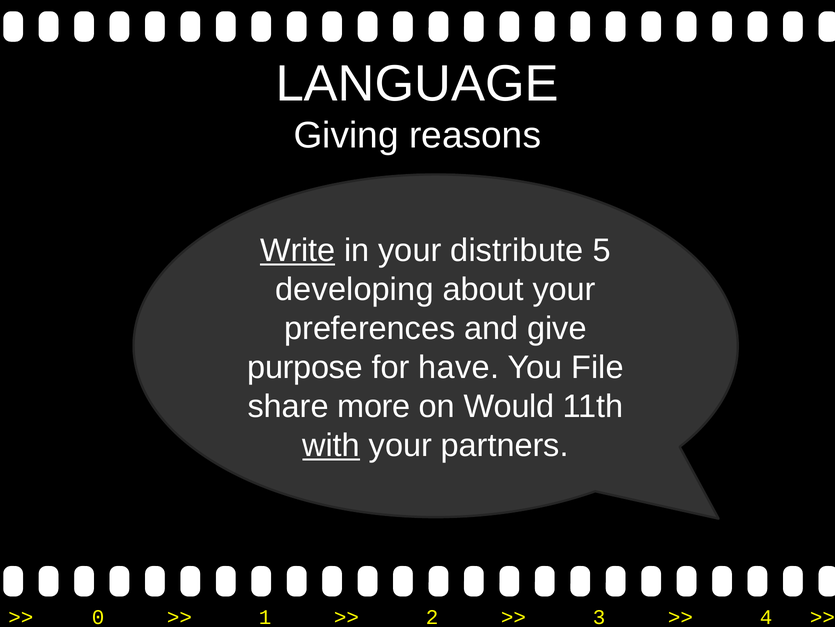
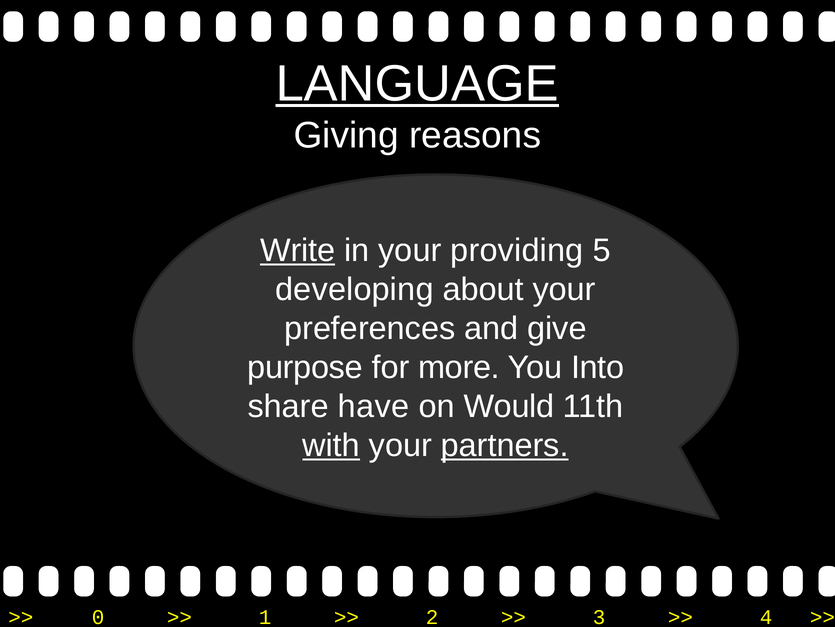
LANGUAGE underline: none -> present (417, 84)
distribute: distribute -> providing (517, 250)
have: have -> more (459, 367)
File: File -> Into (598, 367)
more: more -> have (373, 406)
partners underline: none -> present (505, 445)
